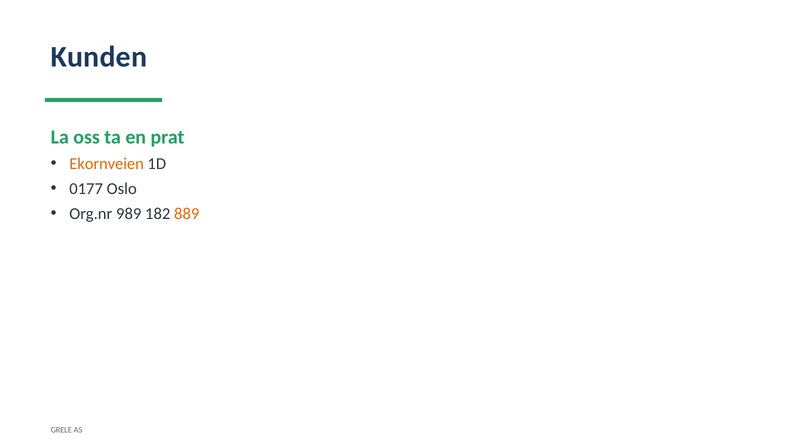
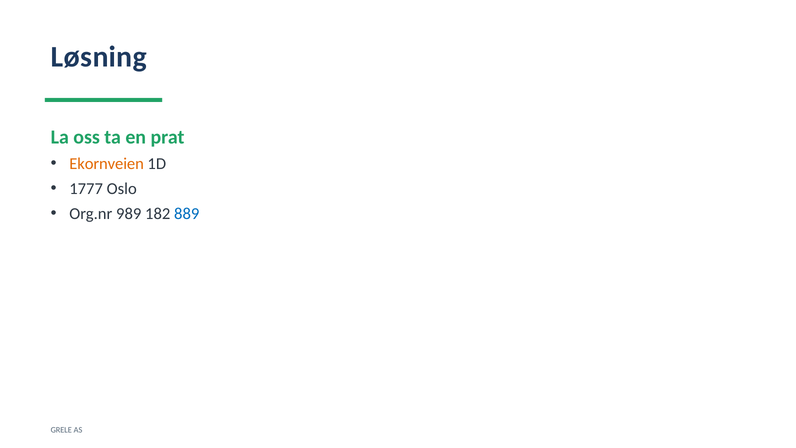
Kunden: Kunden -> Løsning (99, 57)
0177: 0177 -> 1777 (86, 189)
889 colour: orange -> blue (187, 213)
